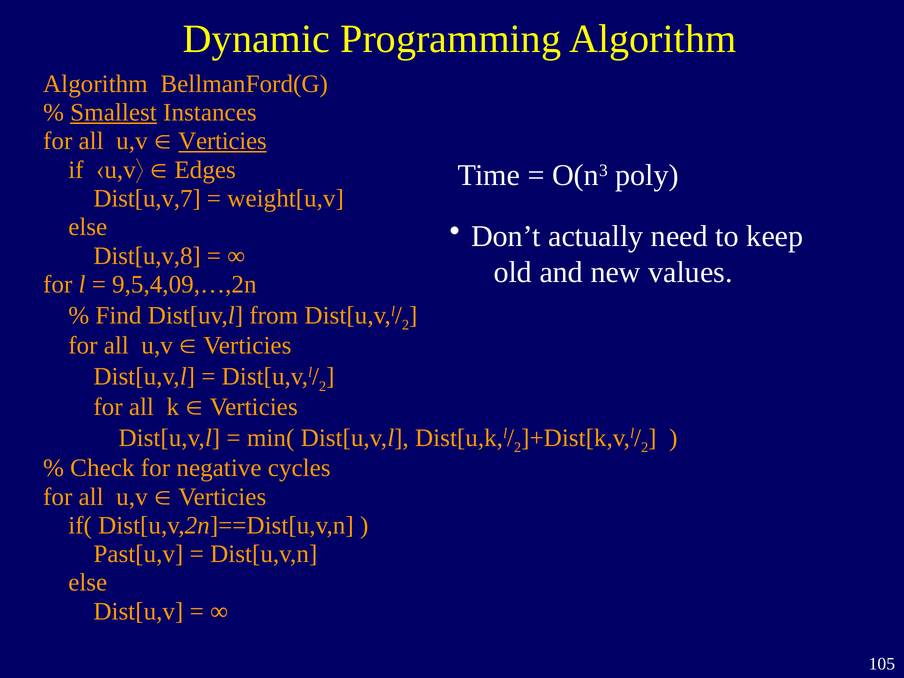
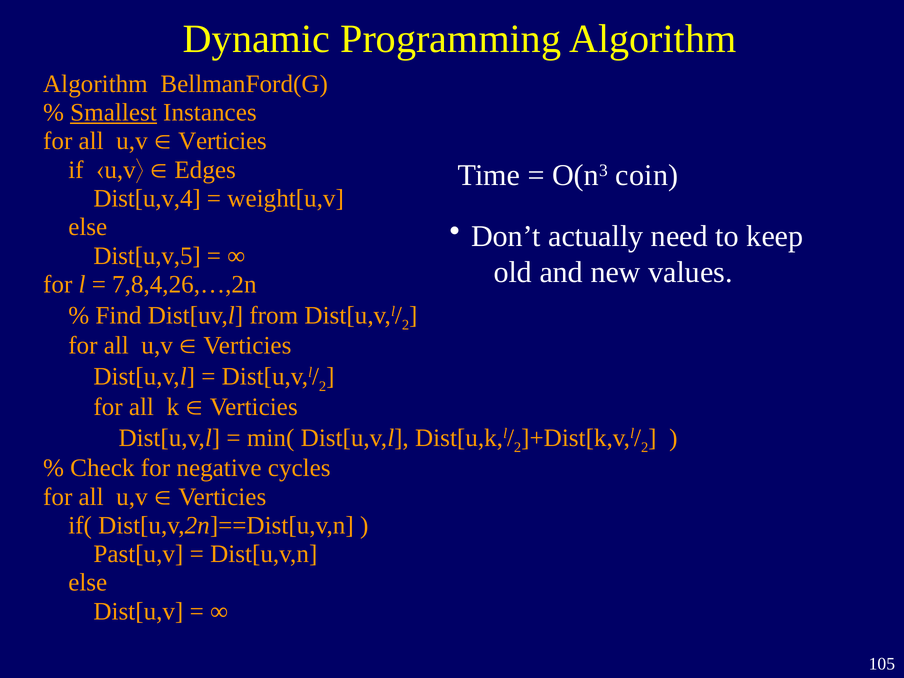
Verticies underline: present -> none (222, 141)
poly: poly -> coin (647, 175)
Dist[u,v,7: Dist[u,v,7 -> Dist[u,v,4 (147, 198)
Dist[u,v,8: Dist[u,v,8 -> Dist[u,v,5 (147, 256)
9,5,4,09,…,2n: 9,5,4,09,…,2n -> 7,8,4,26,…,2n (184, 284)
